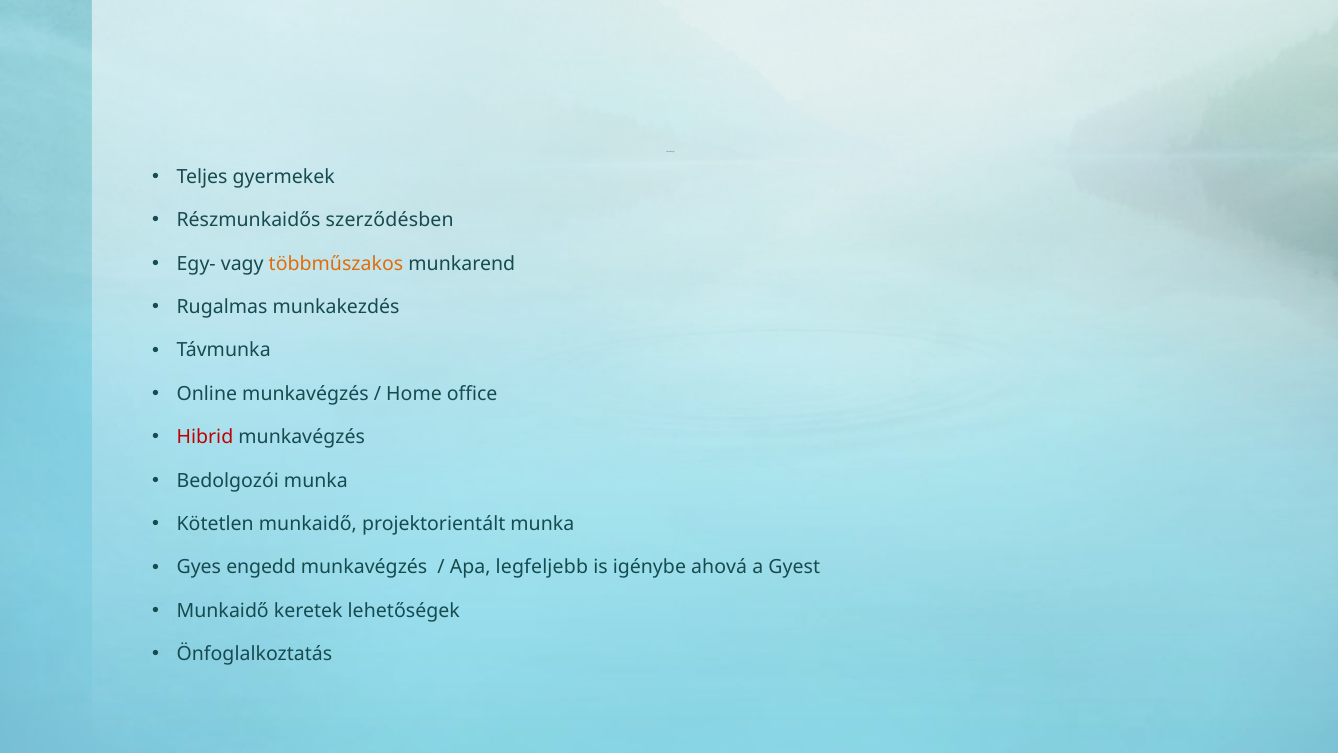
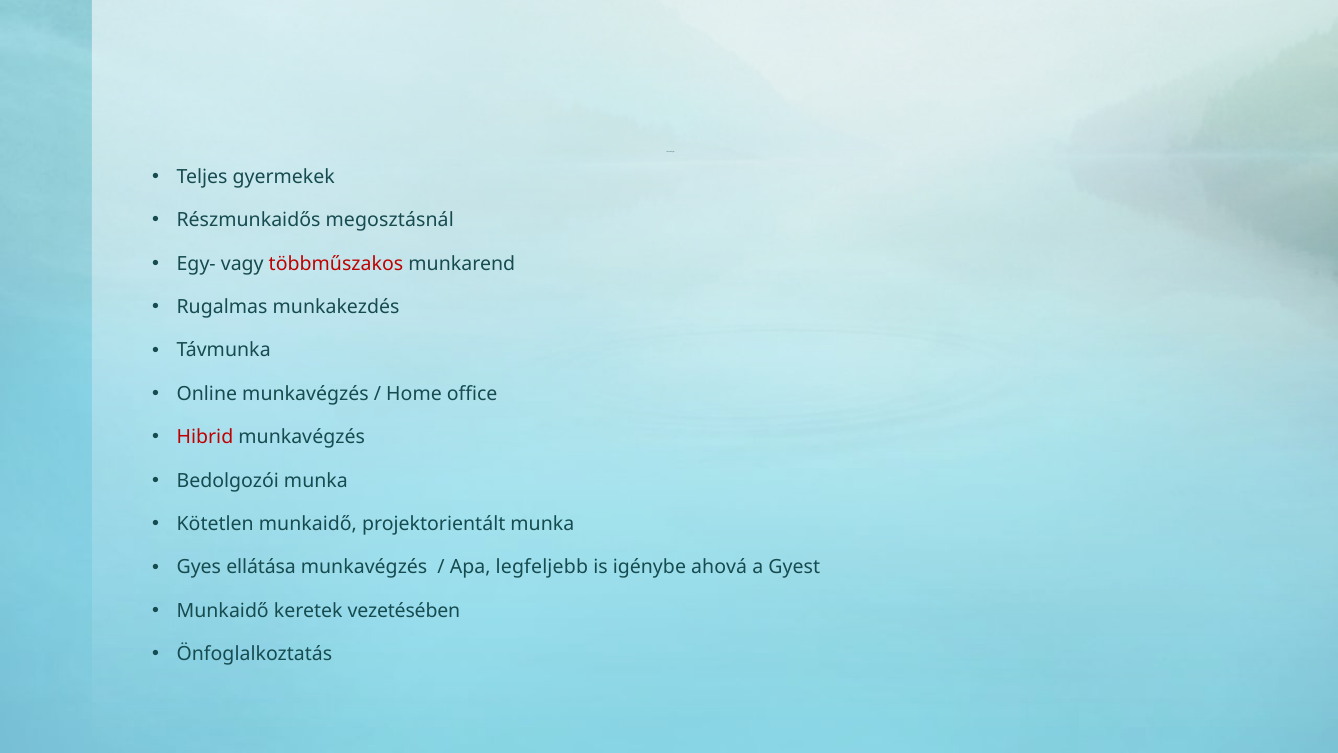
szerződésben: szerződésben -> megosztásnál (390, 220)
többműszakos colour: orange -> red (336, 264)
engedd: engedd -> ellátása (261, 567)
keretek lehetőségek: lehetőségek -> vezetésében (404, 611)
